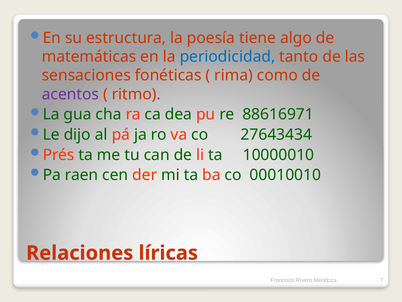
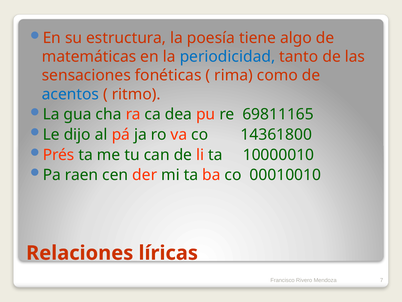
acentos colour: purple -> blue (70, 94)
88616971: 88616971 -> 69811165 (278, 114)
27643434: 27643434 -> 14361800 (276, 134)
